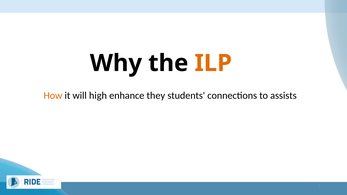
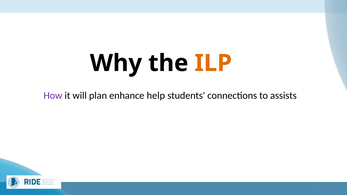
How colour: orange -> purple (53, 96)
high: high -> plan (98, 96)
they: they -> help (156, 96)
